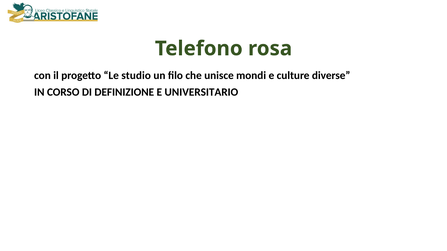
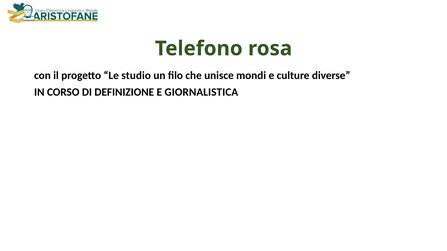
UNIVERSITARIO: UNIVERSITARIO -> GIORNALISTICA (201, 92)
